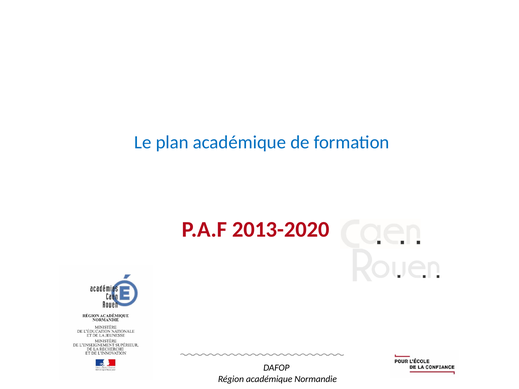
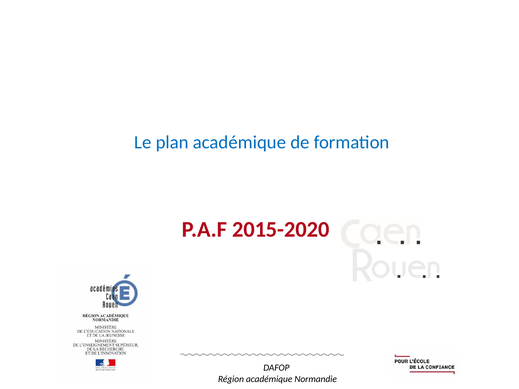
2013-2020: 2013-2020 -> 2015-2020 (281, 230)
